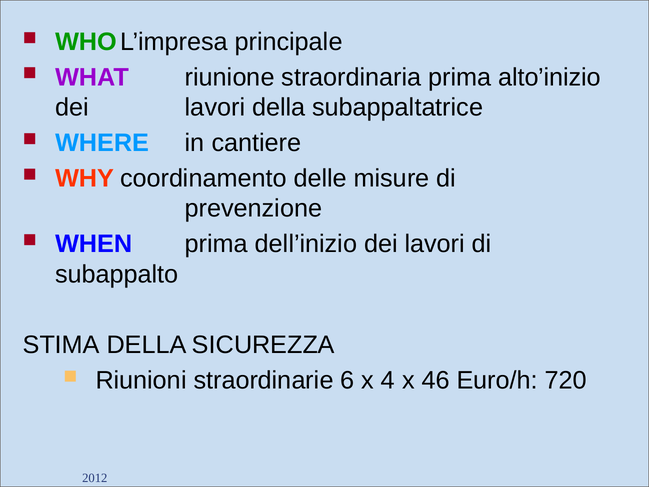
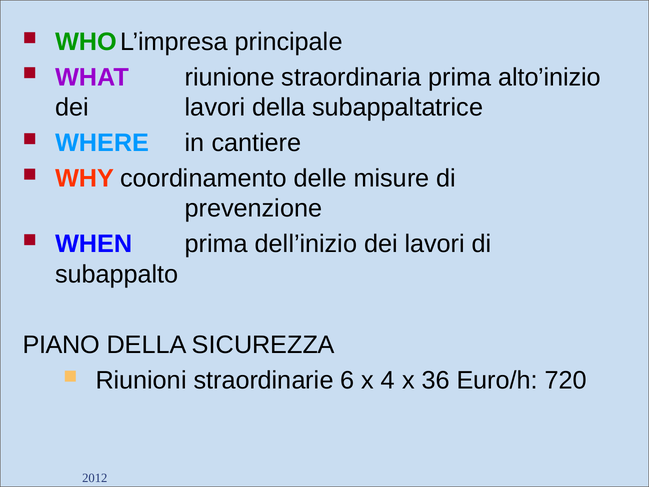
STIMA: STIMA -> PIANO (61, 345)
46: 46 -> 36 (436, 380)
